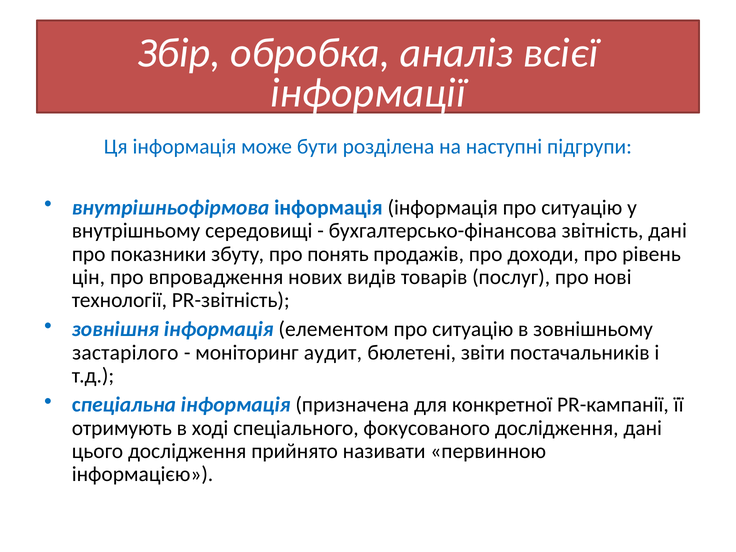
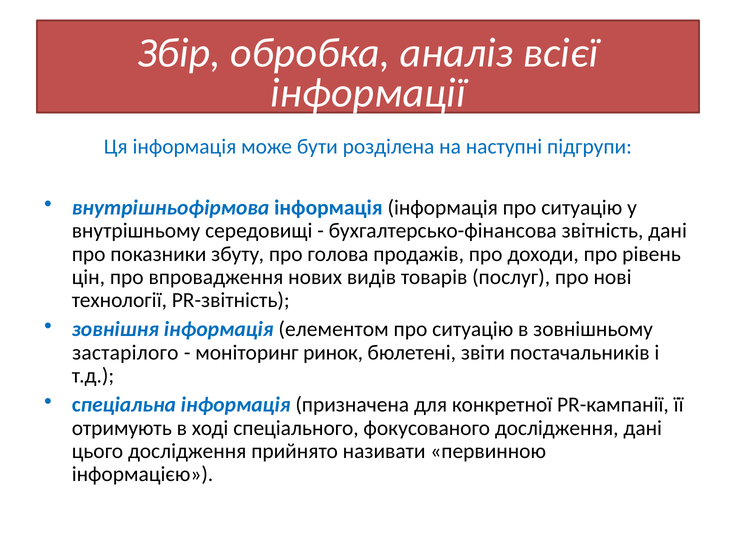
понять: понять -> голова (338, 254)
аудит: аудит -> ринок (333, 353)
